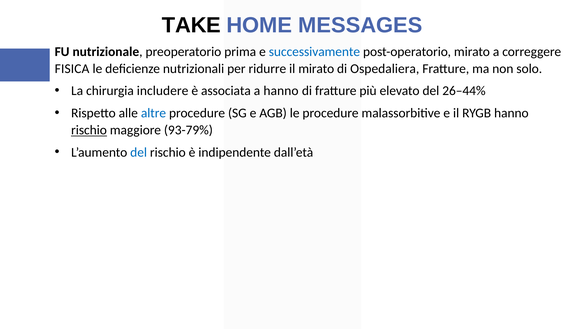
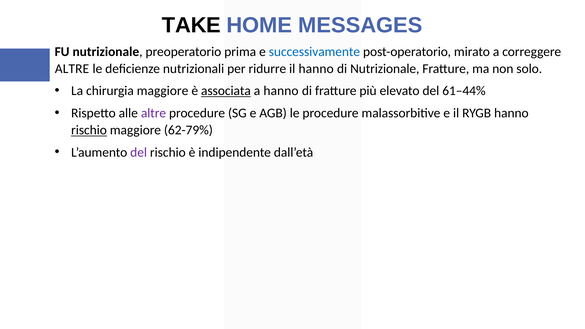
FISICA: FISICA -> ALTRE (72, 69)
il mirato: mirato -> hanno (316, 69)
di Ospedaliera: Ospedaliera -> Nutrizionale (385, 69)
chirurgia includere: includere -> maggiore (163, 91)
associata underline: none -> present (226, 91)
26–44%: 26–44% -> 61–44% (464, 91)
altre colour: blue -> purple (153, 113)
93-79%: 93-79% -> 62-79% (188, 130)
del colour: blue -> purple (139, 152)
